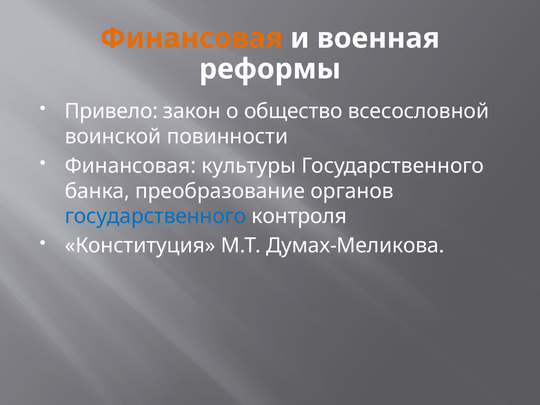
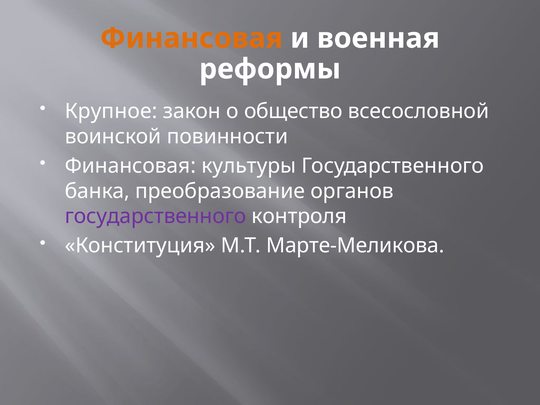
Привело: Привело -> Крупное (111, 111)
государственного colour: blue -> purple (156, 216)
Думах-Меликова: Думах-Меликова -> Марте-Меликова (355, 246)
